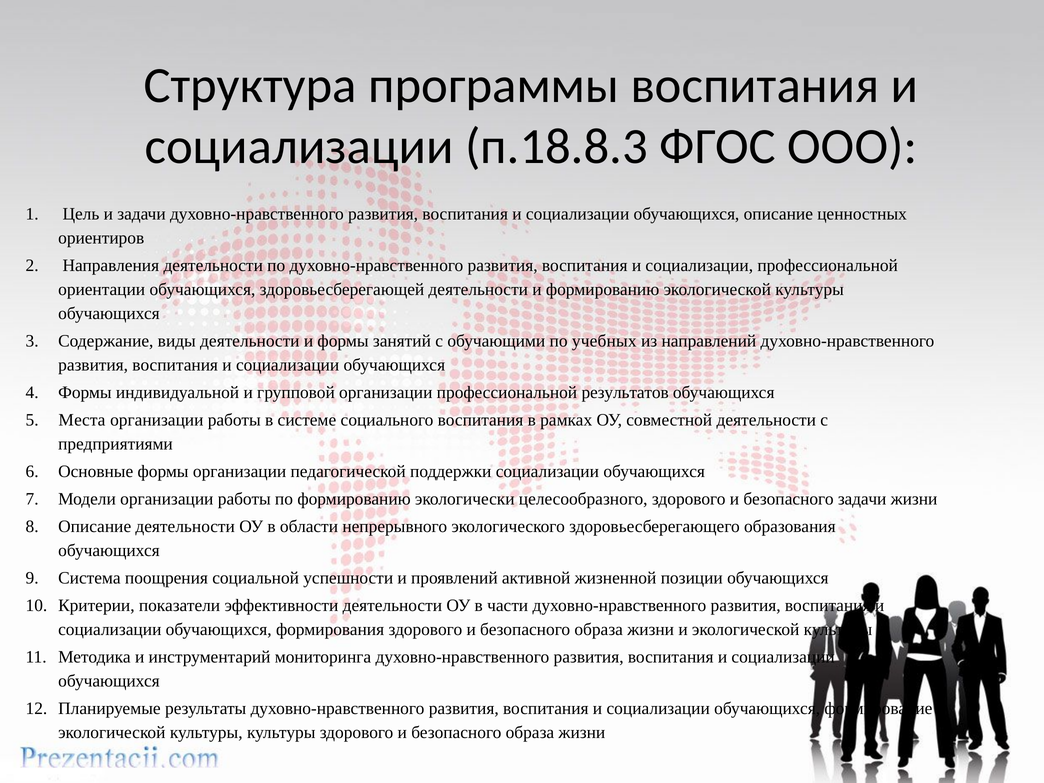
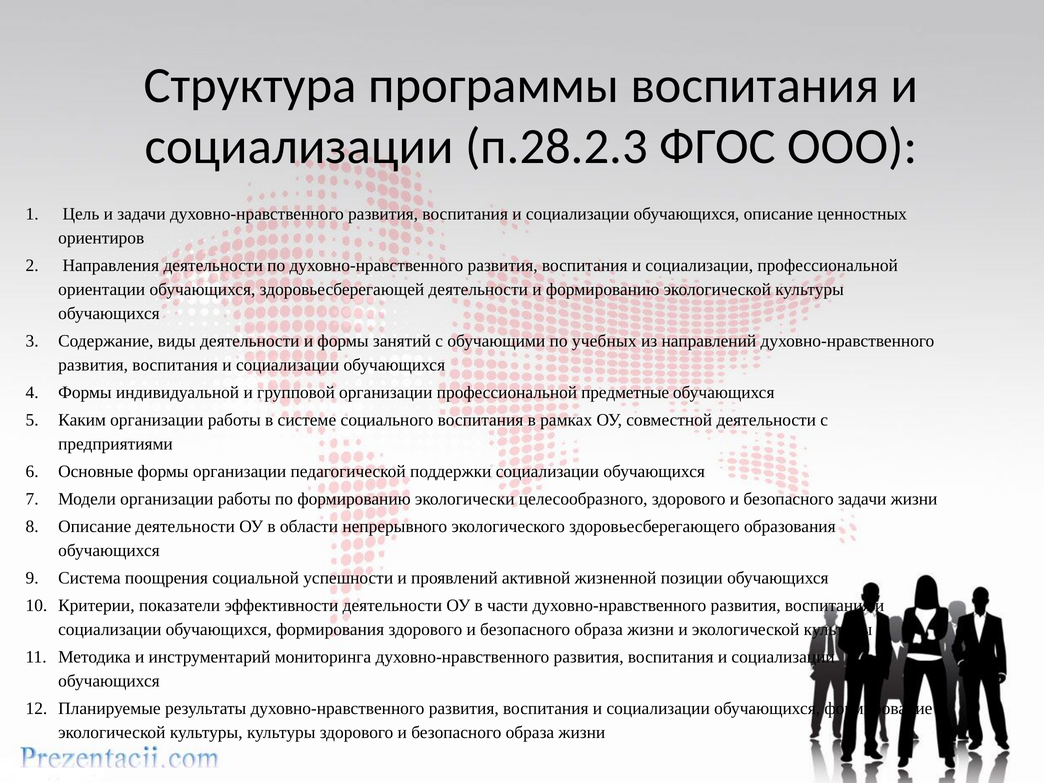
п.18.8.3: п.18.8.3 -> п.28.2.3 (556, 146)
результатов: результатов -> предметные (625, 393)
Места: Места -> Каким (82, 420)
